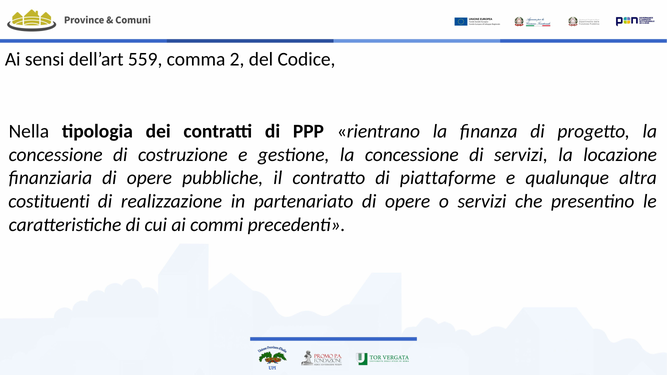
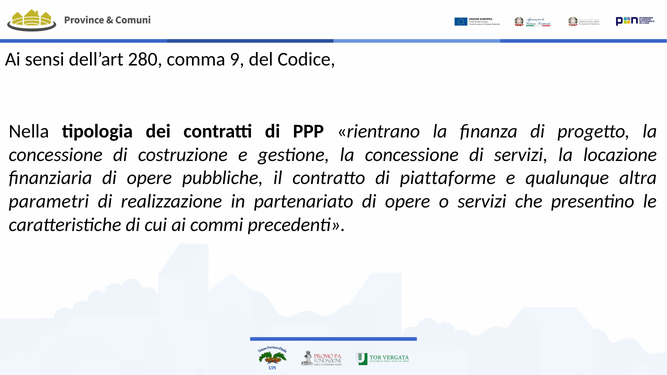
559: 559 -> 280 (145, 60)
2: 2 -> 9 (237, 60)
costituenti: costituenti -> parametri (49, 201)
